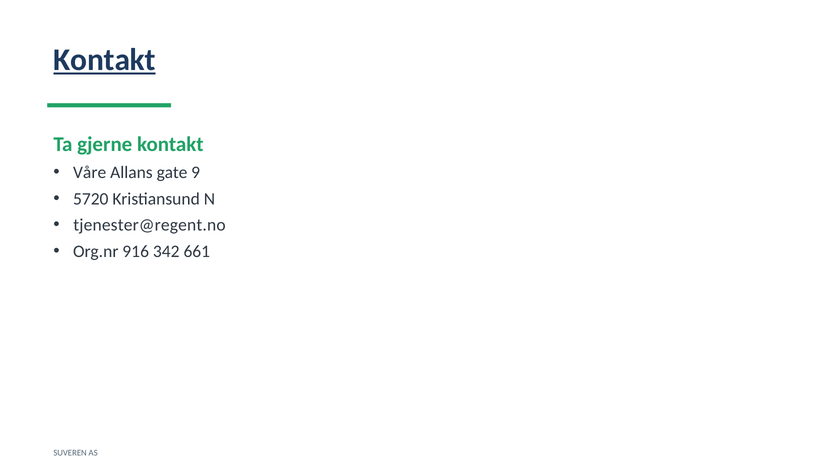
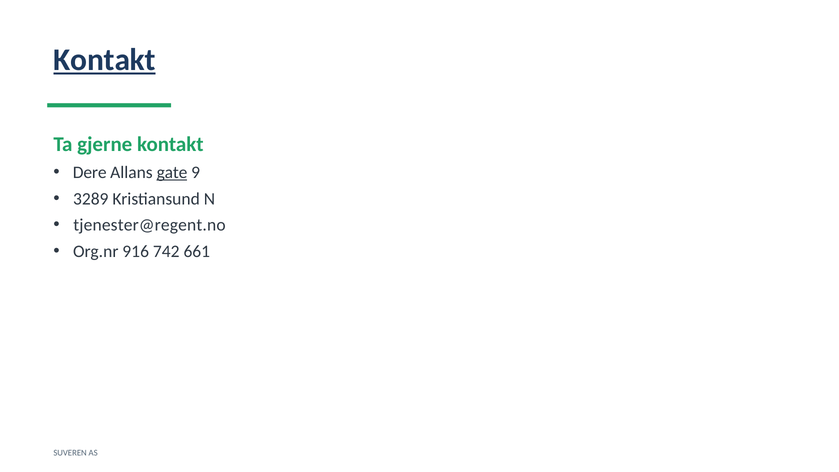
Våre: Våre -> Dere (90, 173)
gate underline: none -> present (172, 173)
5720: 5720 -> 3289 (91, 199)
342: 342 -> 742 (166, 251)
